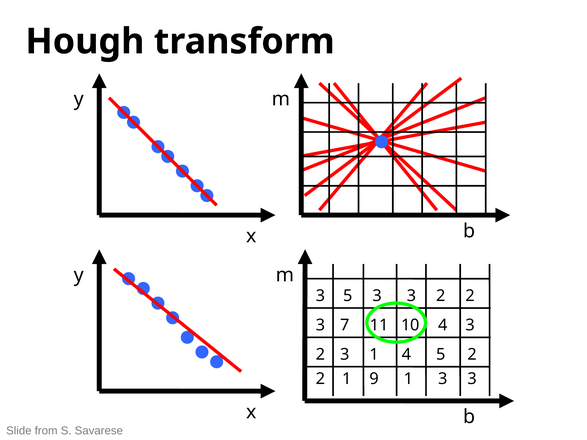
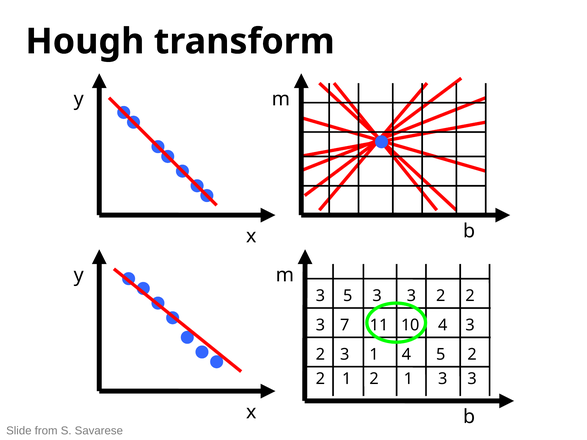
1 9: 9 -> 2 (374, 379)
